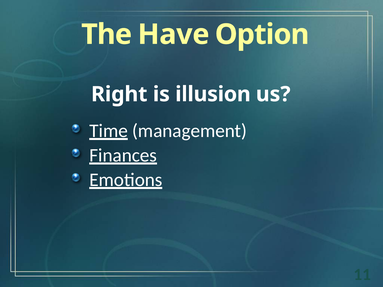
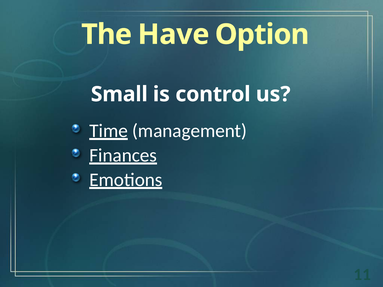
Right: Right -> Small (119, 94)
illusion: illusion -> control (213, 94)
